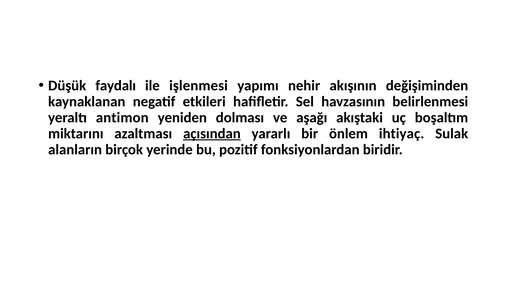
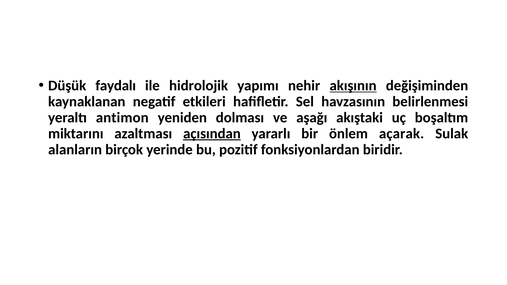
işlenmesi: işlenmesi -> hidrolojik (199, 86)
akışının underline: none -> present (353, 86)
ihtiyaç: ihtiyaç -> açarak (402, 134)
